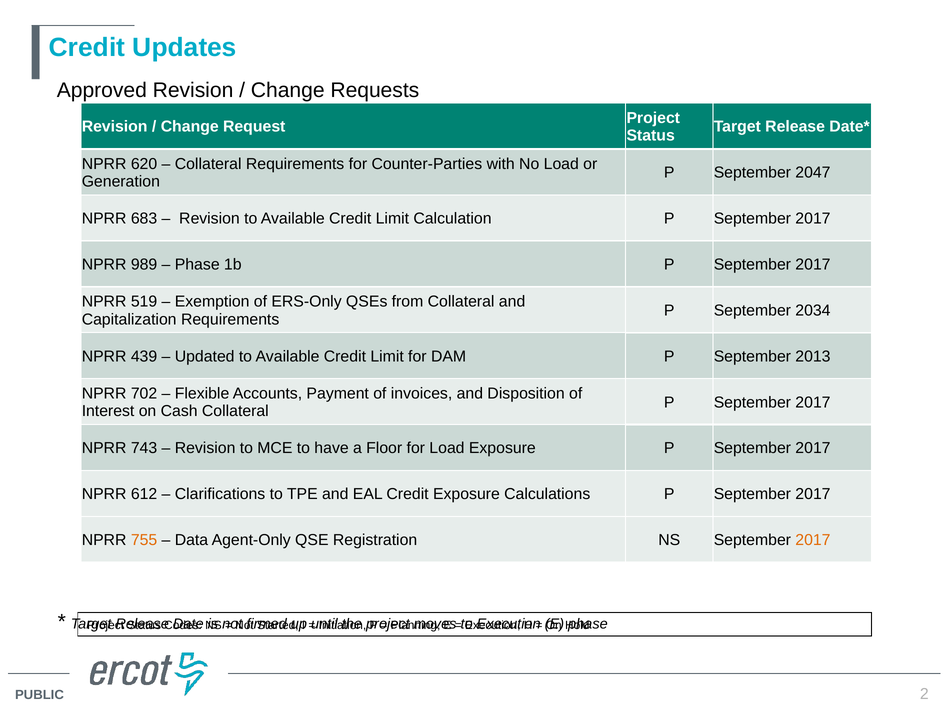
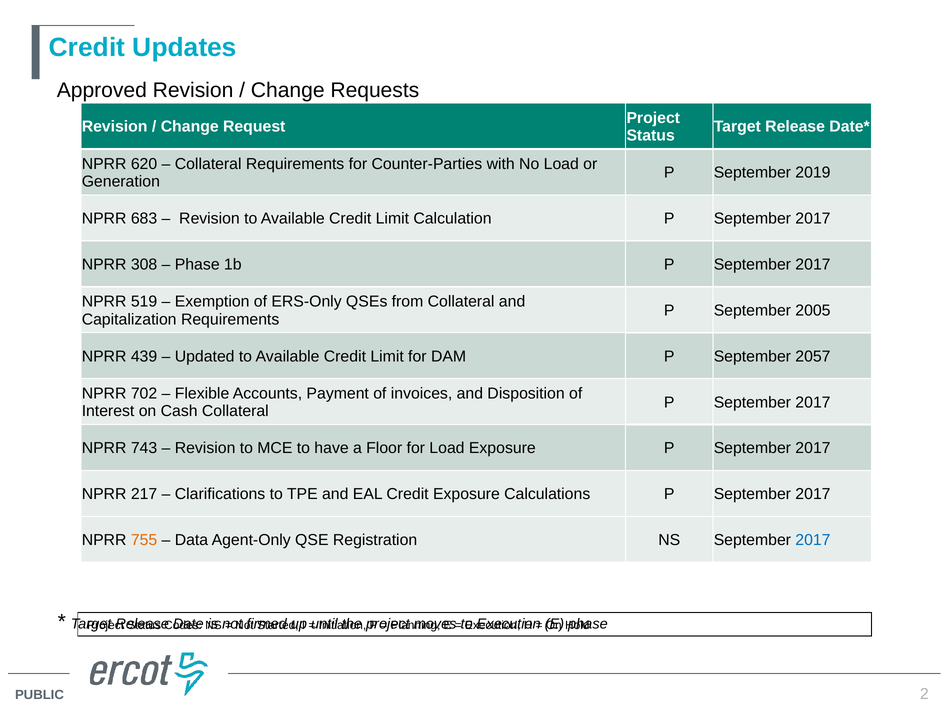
2047: 2047 -> 2019 (813, 173)
989: 989 -> 308 (144, 264)
2034: 2034 -> 2005 (813, 310)
2013: 2013 -> 2057 (813, 356)
612: 612 -> 217 (144, 494)
2017 colour: orange -> blue (813, 540)
